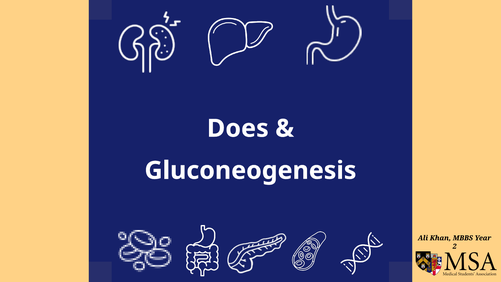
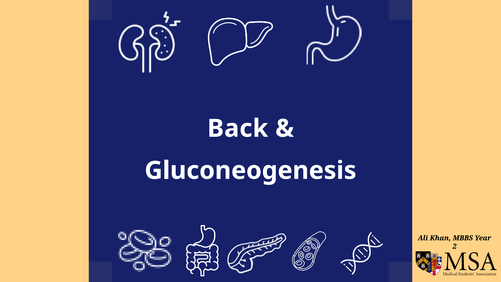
Does: Does -> Back (238, 128)
